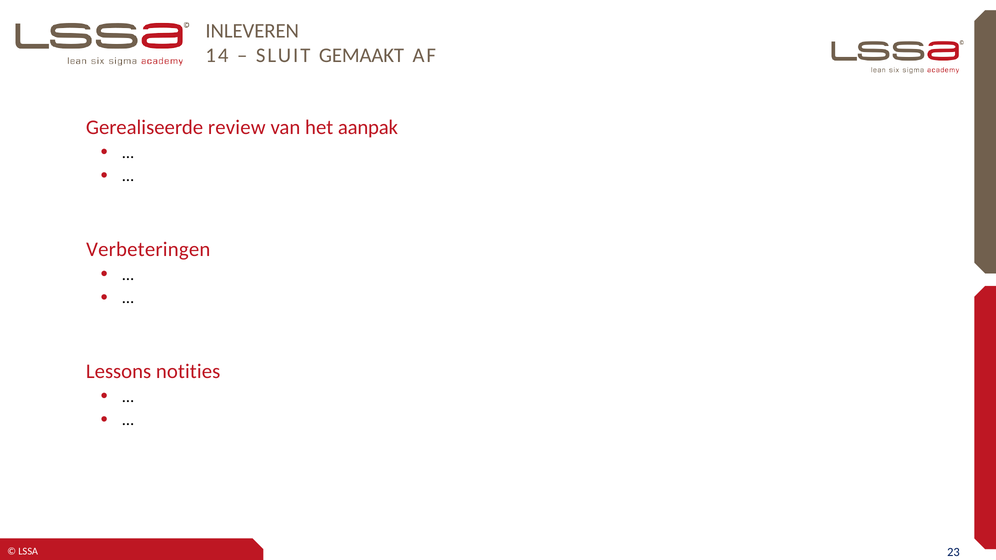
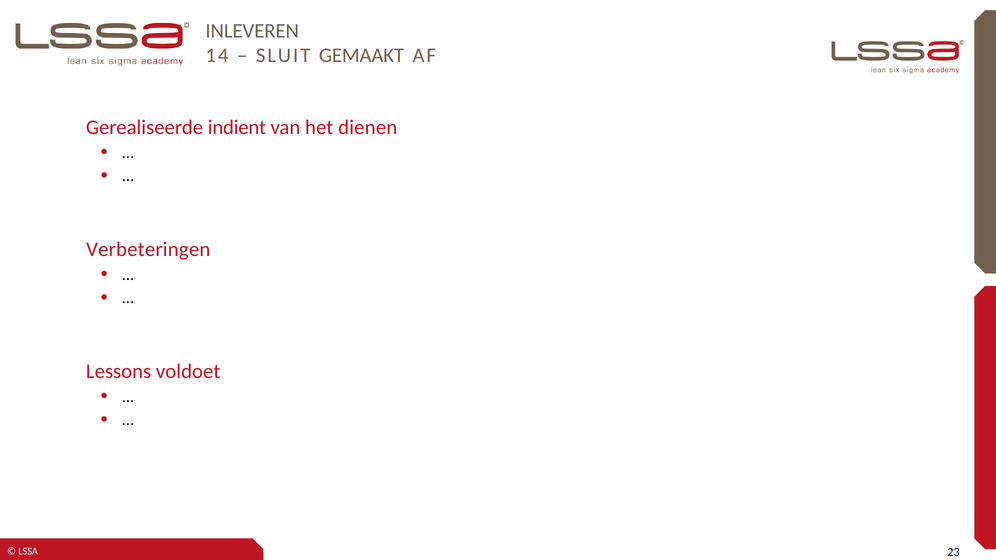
review: review -> indient (237, 127)
aanpak: aanpak -> dienen (368, 127)
notities: notities -> voldoet (188, 371)
